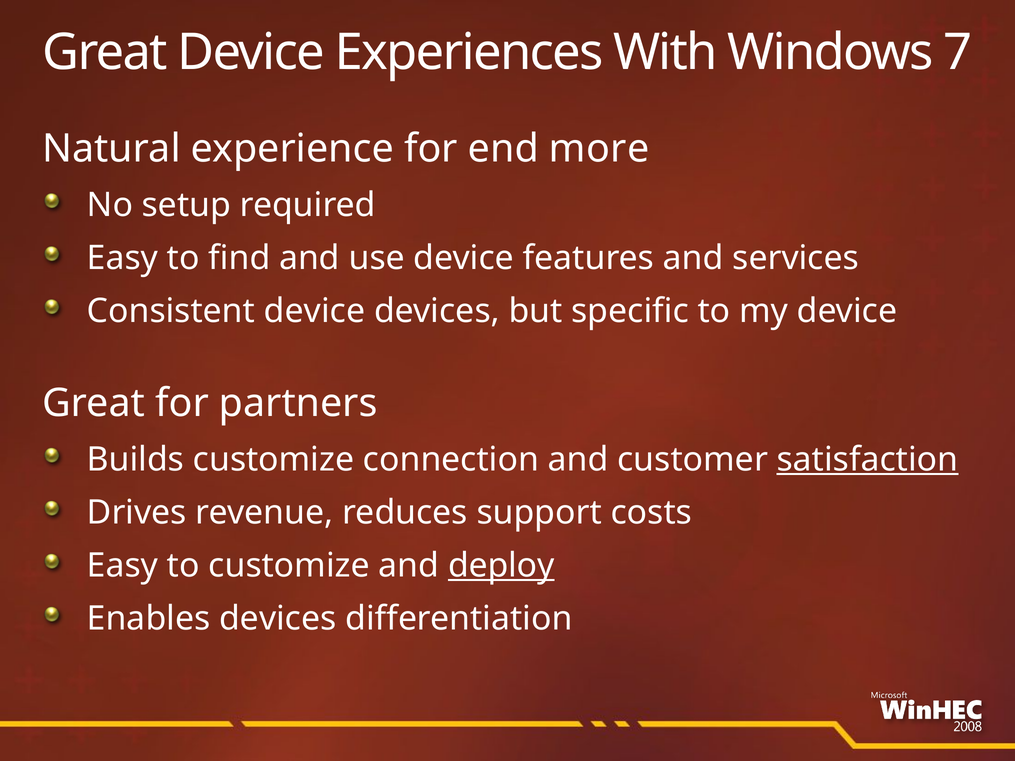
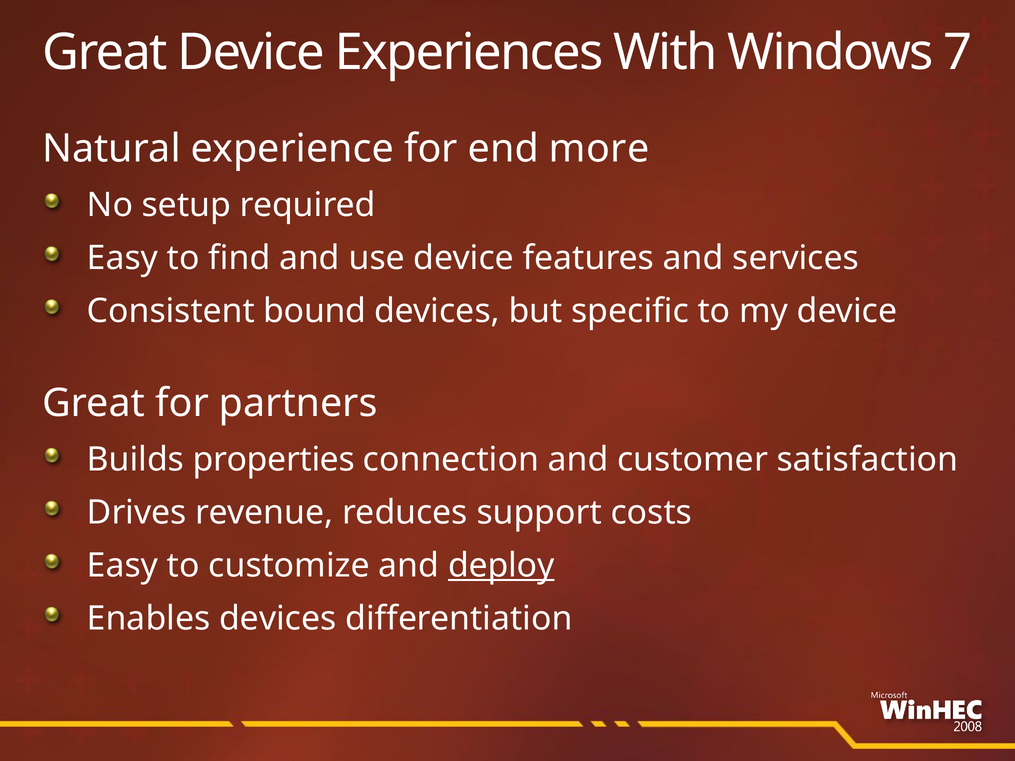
Consistent device: device -> bound (315, 311)
Builds customize: customize -> properties (274, 460)
satisfaction underline: present -> none (868, 460)
